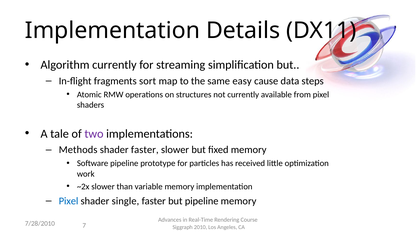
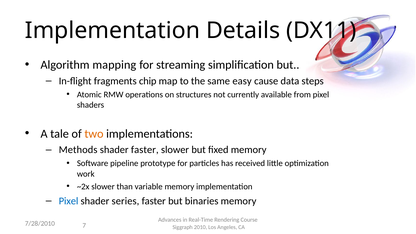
Algorithm currently: currently -> mapping (114, 65)
sort: sort -> chip (148, 81)
two colour: purple -> orange (94, 134)
single: single -> series (125, 201)
but pipeline: pipeline -> binaries (202, 201)
